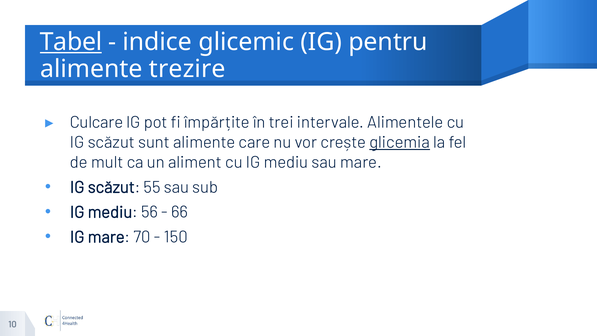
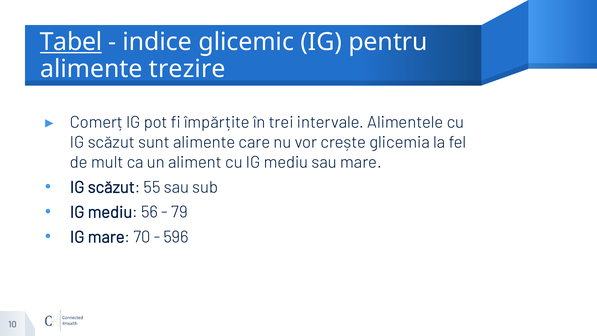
Culcare: Culcare -> Comerț (96, 122)
glicemia underline: present -> none (400, 142)
66: 66 -> 79 (180, 212)
150: 150 -> 596 (176, 237)
